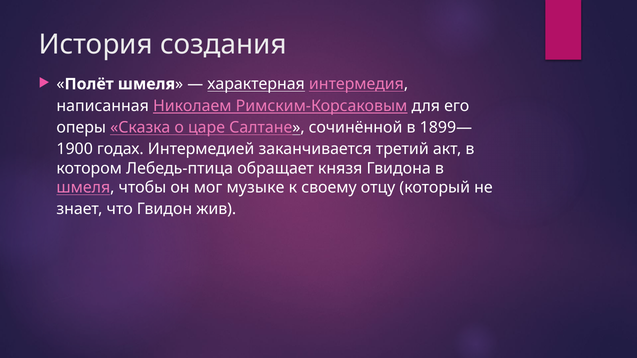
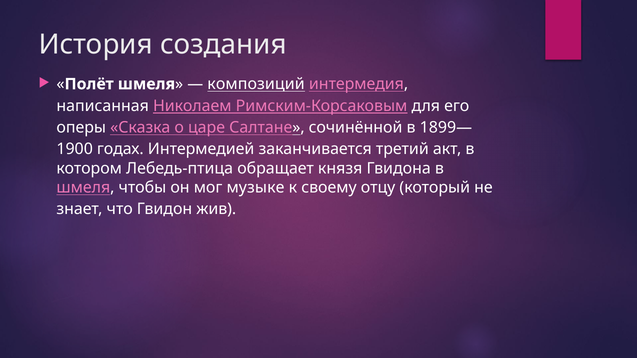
характерная: характерная -> композиций (256, 84)
